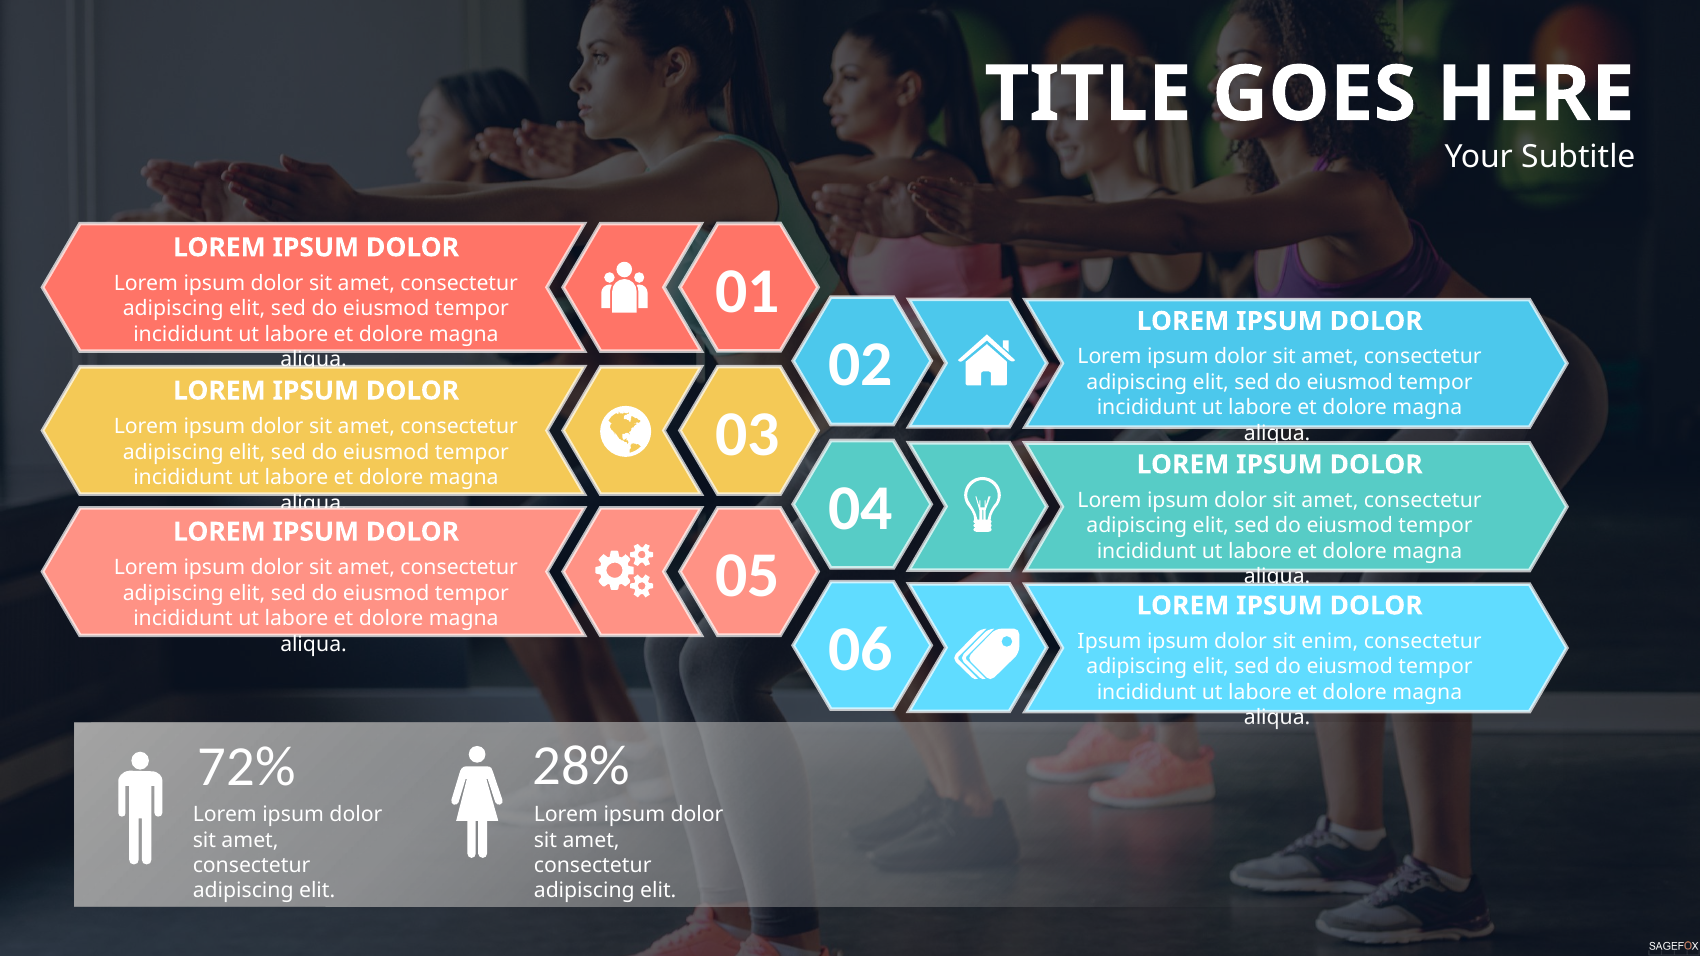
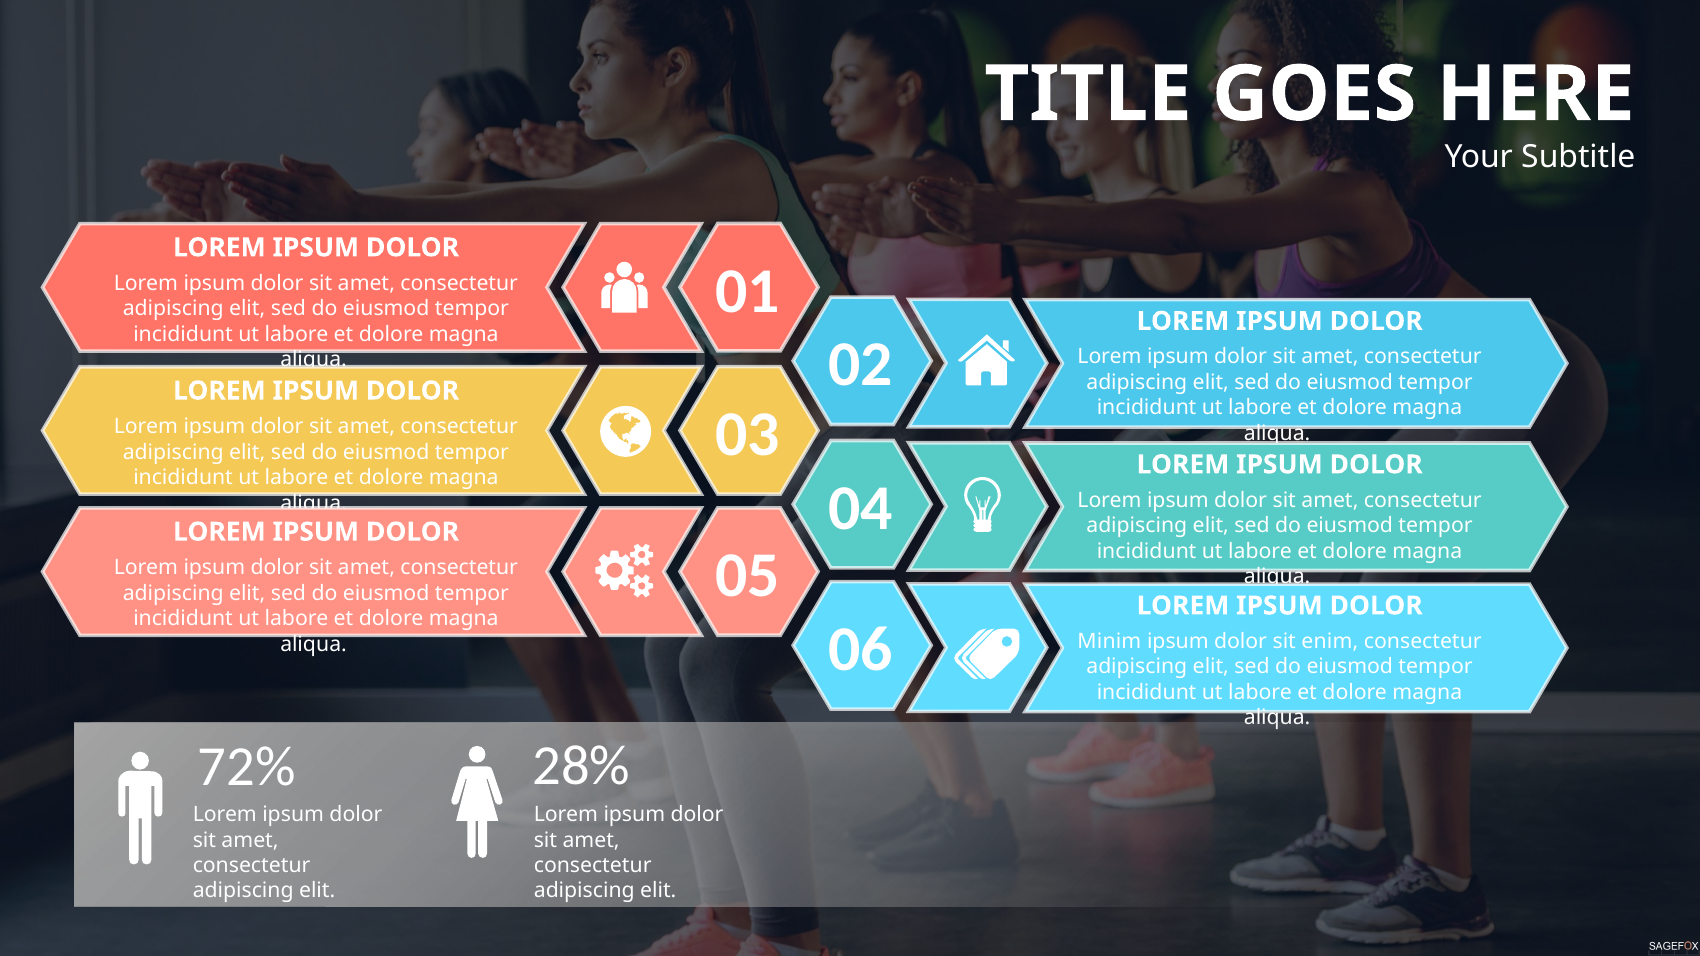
Ipsum: Ipsum -> Minim (1109, 642)
